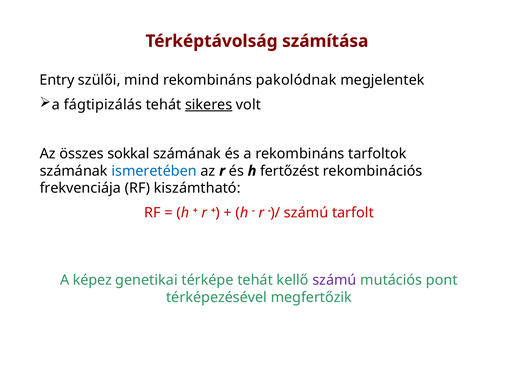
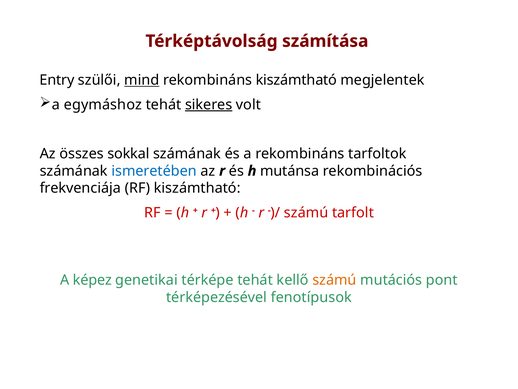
mind underline: none -> present (142, 80)
rekombináns pakolódnak: pakolódnak -> kiszámtható (296, 80)
fágtipizálás: fágtipizálás -> egymáshoz (103, 104)
fertőzést: fertőzést -> mutánsa (290, 171)
számú colour: purple -> orange (334, 280)
megfertőzik: megfertőzik -> fenotípusok (311, 297)
